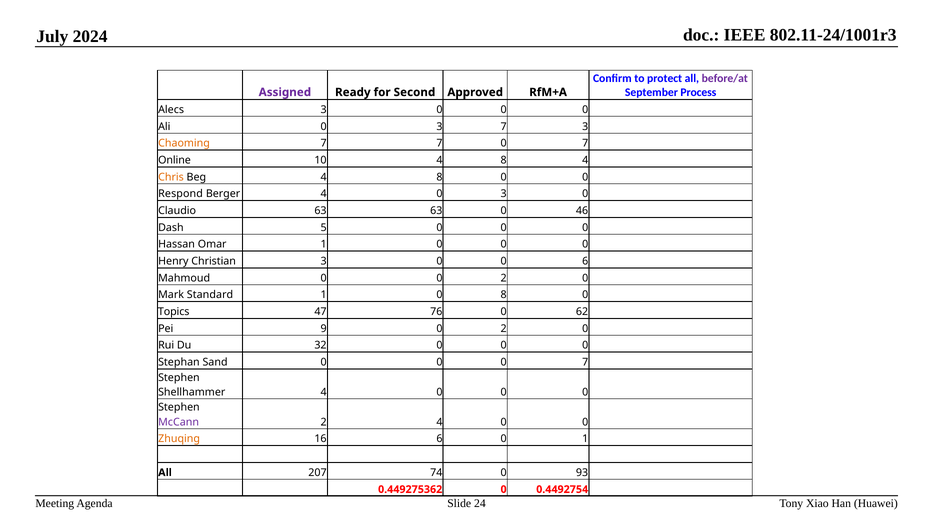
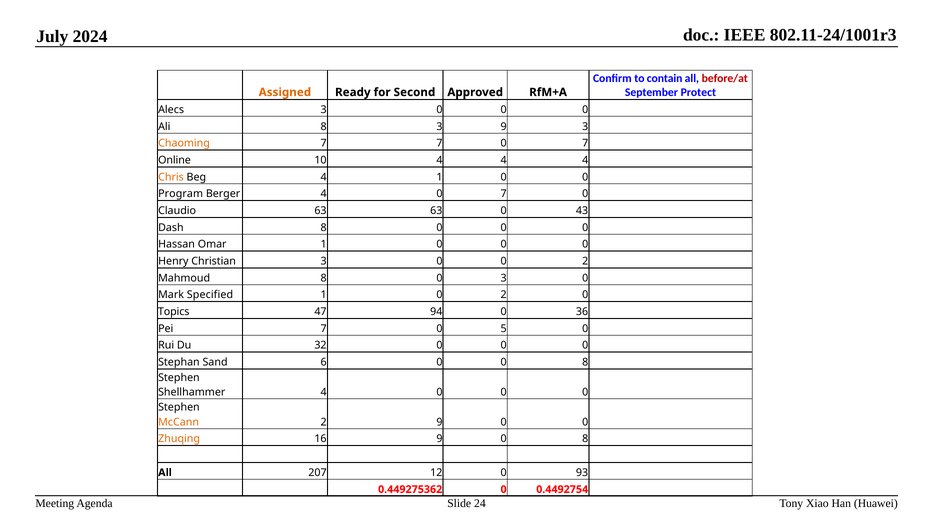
protect: protect -> contain (665, 78)
before/at colour: purple -> red (725, 78)
Process: Process -> Protect (698, 92)
Assigned colour: purple -> orange (285, 92)
Ali 0: 0 -> 8 (324, 126)
3 7: 7 -> 9 (504, 126)
10 4 8: 8 -> 4 (504, 160)
Beg 4 8: 8 -> 1 (439, 177)
Respond: Respond -> Program (181, 194)
4 0 3: 3 -> 7 (504, 194)
46: 46 -> 43 (582, 211)
Dash 5: 5 -> 8 (324, 227)
0 0 6: 6 -> 2 (585, 261)
Mahmoud 0: 0 -> 8 (324, 278)
2: 2 -> 3 (504, 278)
Standard: Standard -> Specified (210, 295)
1 0 8: 8 -> 2 (504, 295)
76: 76 -> 94 (436, 312)
62: 62 -> 36 (582, 312)
Pei 9: 9 -> 7 (324, 328)
2: 2 -> 5 (504, 328)
Sand 0: 0 -> 6 (324, 362)
0 0 7: 7 -> 8 (585, 362)
McCann colour: purple -> orange (179, 422)
2 4: 4 -> 9 (439, 422)
16 6: 6 -> 9 (439, 439)
1: 1 -> 8 (585, 439)
74: 74 -> 12 (436, 472)
